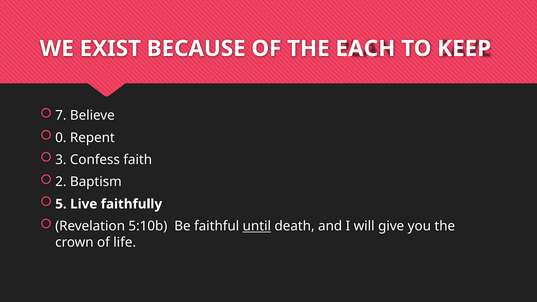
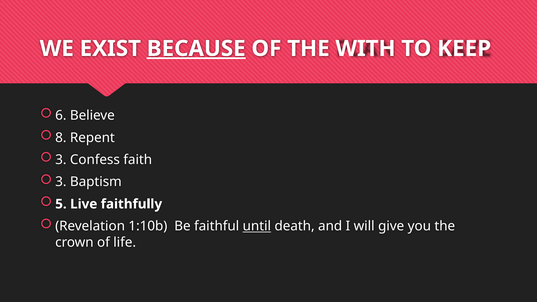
BECAUSE underline: none -> present (196, 49)
EACH: EACH -> WITH (366, 49)
7: 7 -> 6 (61, 115)
0: 0 -> 8 (61, 138)
2: 2 -> 3 (61, 182)
5:10b: 5:10b -> 1:10b (148, 226)
